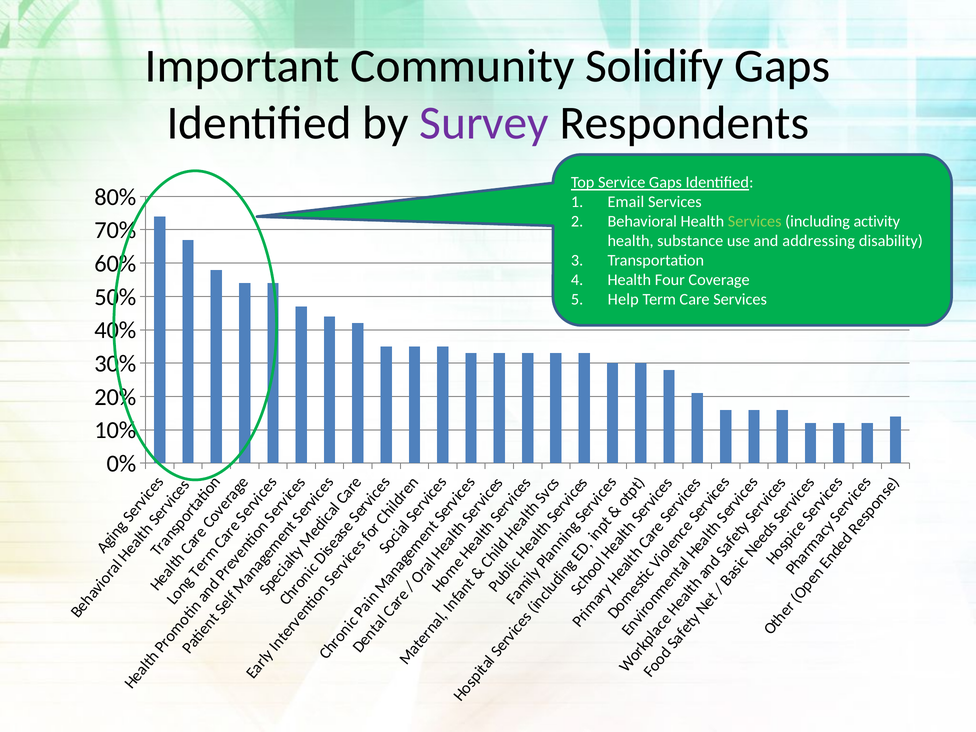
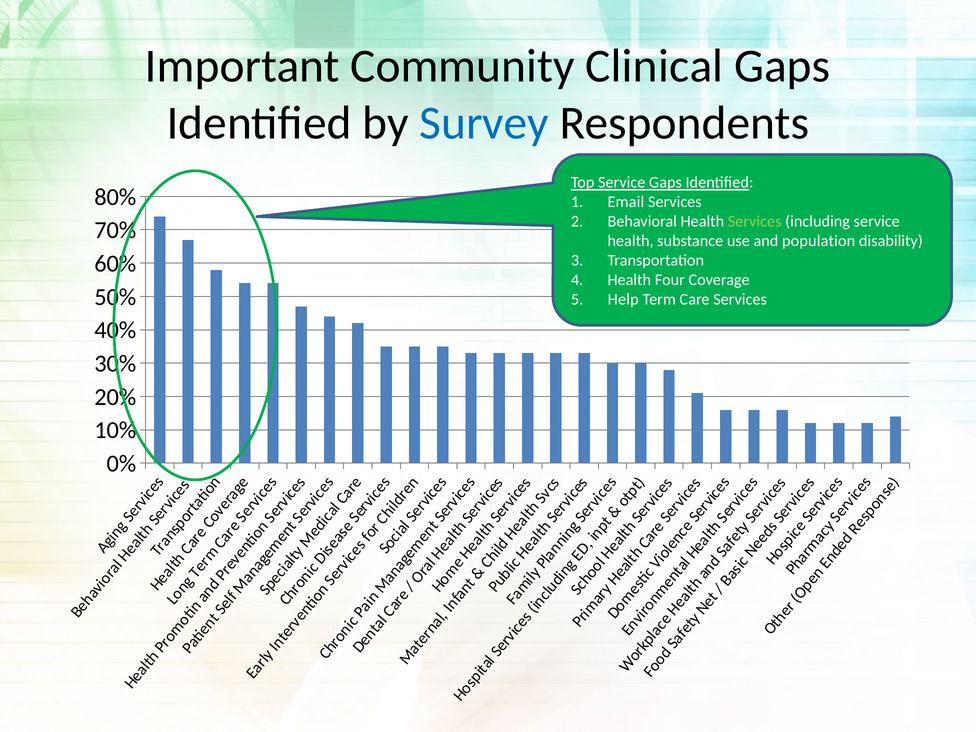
Solidify: Solidify -> Clinical (654, 66)
Survey colour: purple -> blue (484, 123)
including activity: activity -> service (877, 222)
addressing: addressing -> population (819, 241)
